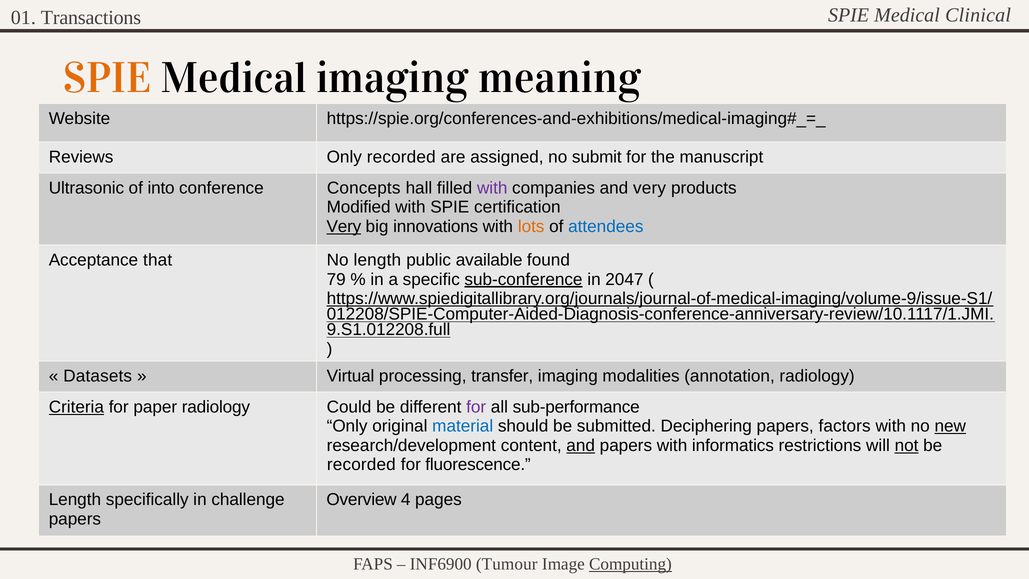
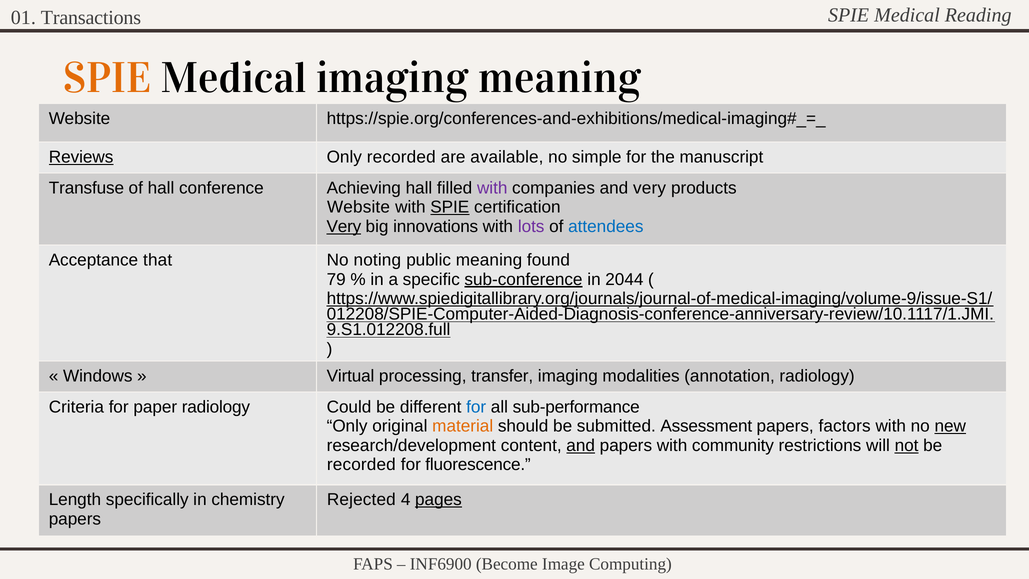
Clinical: Clinical -> Reading (978, 15)
Reviews underline: none -> present (81, 157)
assigned: assigned -> available (507, 157)
submit: submit -> simple (597, 157)
Ultrasonic: Ultrasonic -> Transfuse (86, 188)
of into: into -> hall (161, 188)
Concepts: Concepts -> Achieving (364, 188)
Modified: Modified -> Website (358, 207)
SPIE underline: none -> present (450, 207)
lots colour: orange -> purple (531, 226)
No length: length -> noting (377, 260)
public available: available -> meaning (489, 260)
2047: 2047 -> 2044 (624, 279)
Datasets: Datasets -> Windows (98, 376)
Criteria underline: present -> none (76, 407)
for colour: purple -> blue (476, 407)
material colour: blue -> orange (463, 426)
Deciphering: Deciphering -> Assessment (706, 426)
informatics: informatics -> community (733, 445)
challenge: challenge -> chemistry (248, 500)
Overview: Overview -> Rejected (361, 500)
pages underline: none -> present (438, 500)
Tumour: Tumour -> Become (507, 564)
Computing underline: present -> none (630, 564)
